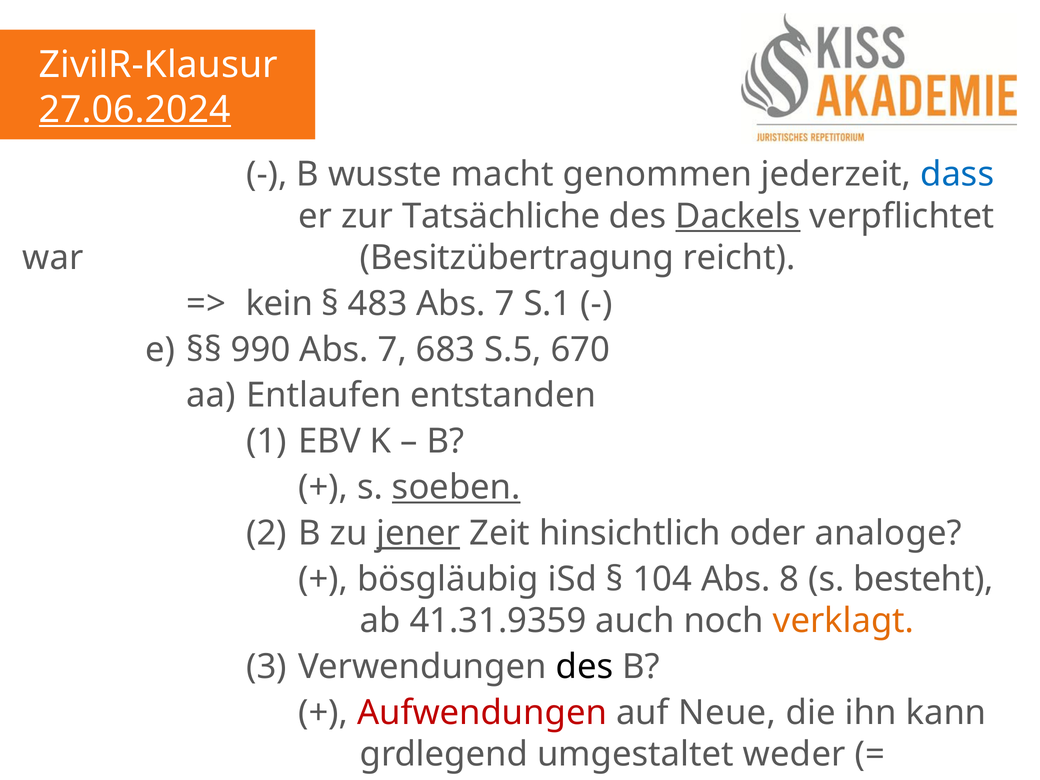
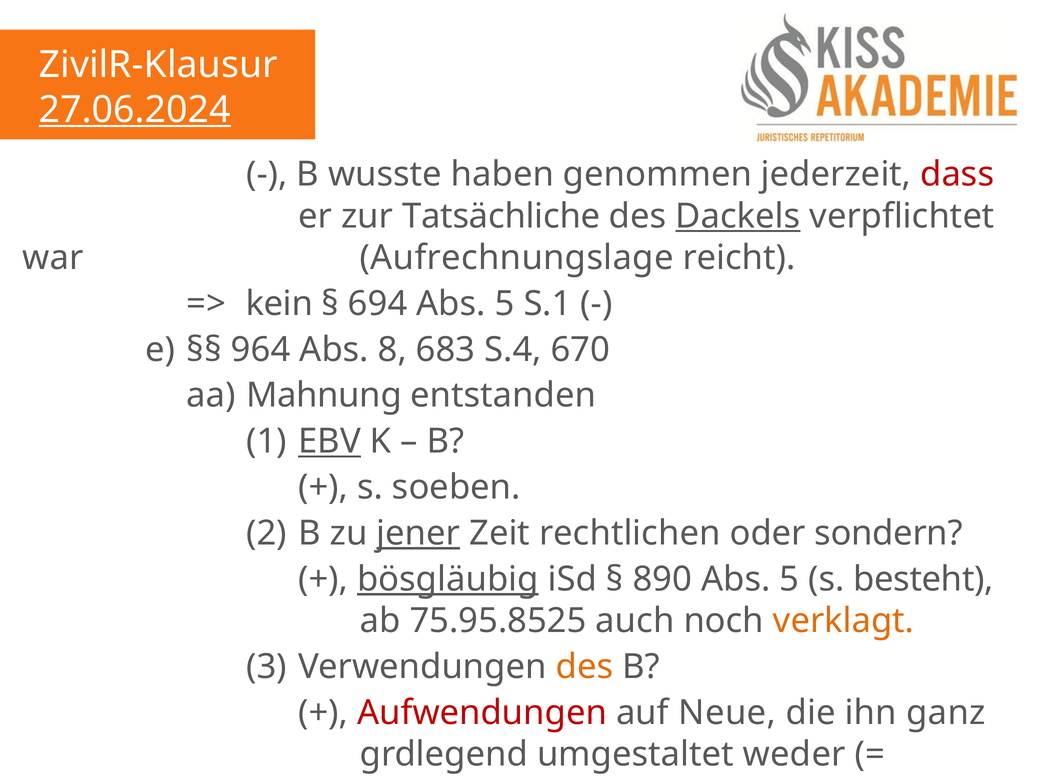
macht: macht -> haben (502, 175)
dass colour: blue -> red (957, 175)
Besitzübertragung: Besitzübertragung -> Aufrechnungslage (517, 258)
483: 483 -> 694 (378, 304)
7: 7 -> 5 (505, 304)
990: 990 -> 964 (261, 350)
7: 7 -> 8 (392, 350)
S.5: S.5 -> S.4 (513, 350)
Entlaufen: Entlaufen -> Mahnung (324, 396)
EBV underline: none -> present (330, 441)
soeben underline: present -> none (456, 487)
hinsichtlich: hinsichtlich -> rechtlichen (630, 533)
analoge: analoge -> sondern (888, 533)
bösgläubig underline: none -> present (448, 579)
104: 104 -> 890 (662, 579)
8: 8 -> 5 (789, 579)
41.31.9359: 41.31.9359 -> 75.95.8525 (498, 621)
des colour: black -> orange (584, 667)
kann: kann -> ganz (946, 713)
